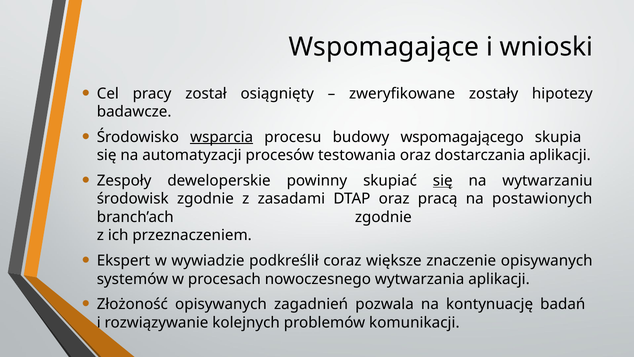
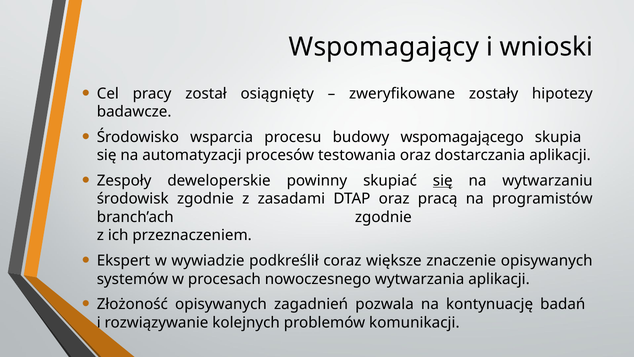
Wspomagające: Wspomagające -> Wspomagający (384, 47)
wsparcia underline: present -> none (222, 137)
postawionych: postawionych -> programistów (542, 199)
